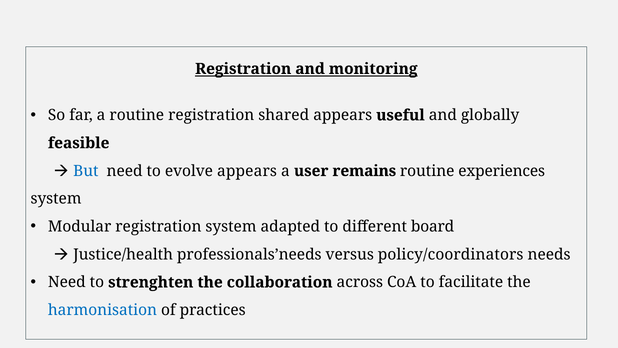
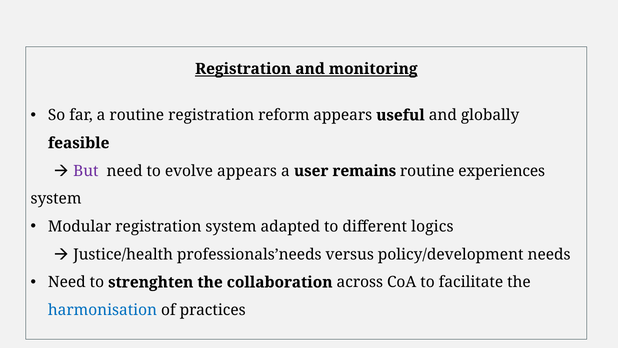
shared: shared -> reform (284, 115)
But colour: blue -> purple (86, 171)
board: board -> logics (432, 226)
policy/coordinators: policy/coordinators -> policy/development (451, 254)
